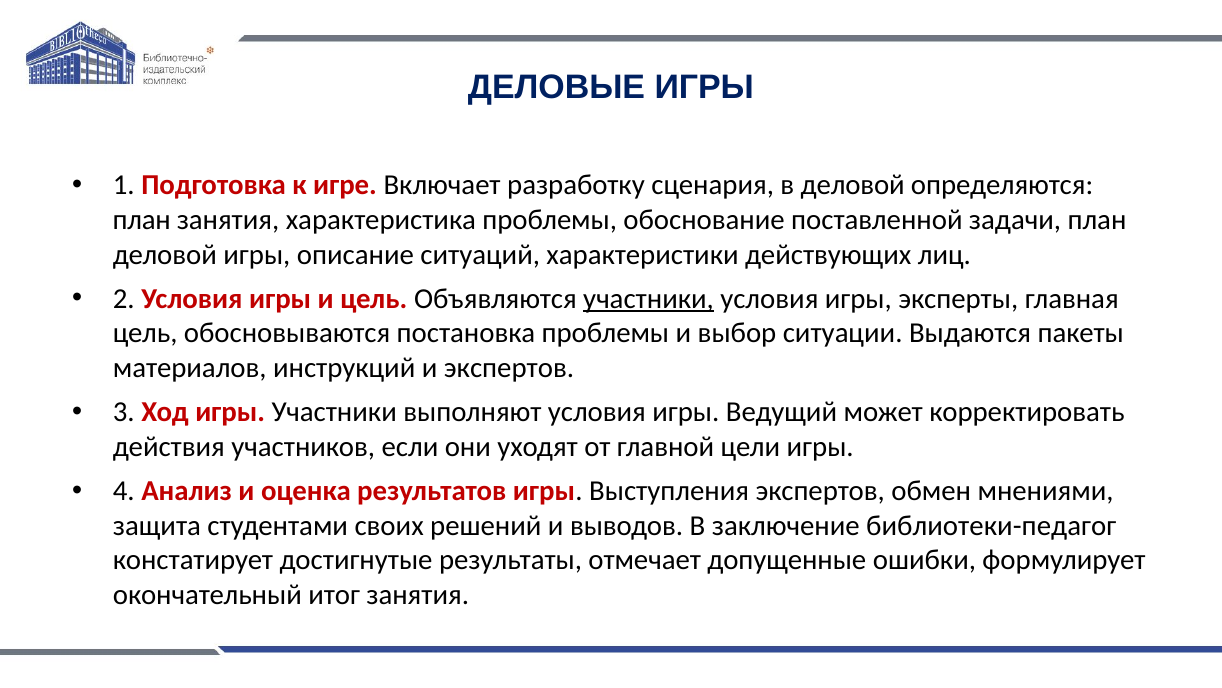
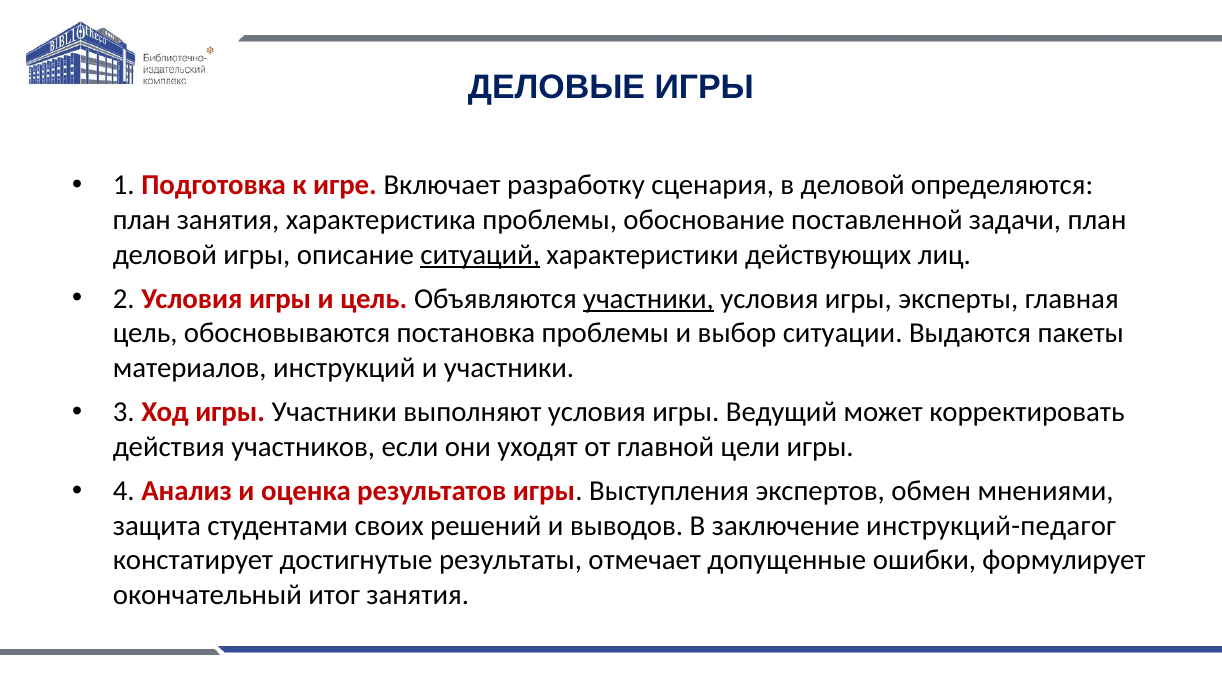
ситуаций underline: none -> present (480, 255)
и экспертов: экспертов -> участники (509, 368)
библиотеки-педагог: библиотеки-педагог -> инструкций-педагог (991, 526)
